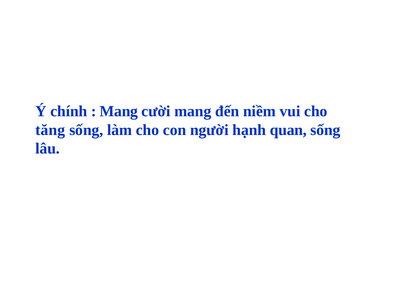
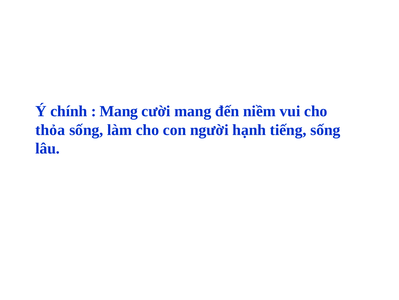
tăng: tăng -> thỏa (50, 130)
quan: quan -> tiếng (288, 130)
